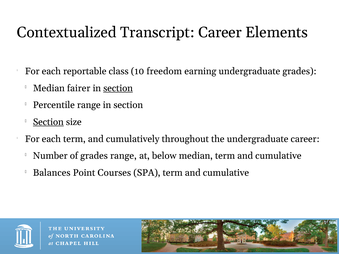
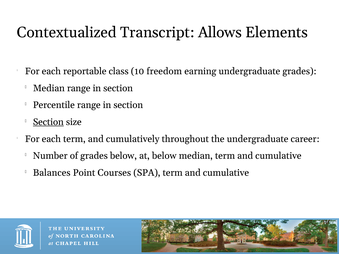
Transcript Career: Career -> Allows (220, 32)
Median fairer: fairer -> range (79, 88)
section underline: present -> none (118, 88)
grades range: range -> below (123, 156)
